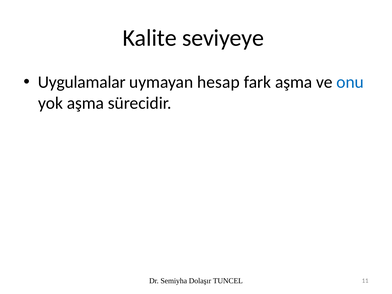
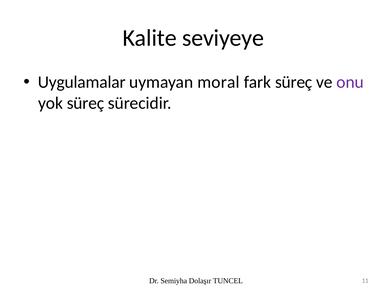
hesap: hesap -> moral (218, 82)
fark aşma: aşma -> süreç (294, 82)
onu colour: blue -> purple (350, 82)
yok aşma: aşma -> süreç (86, 103)
